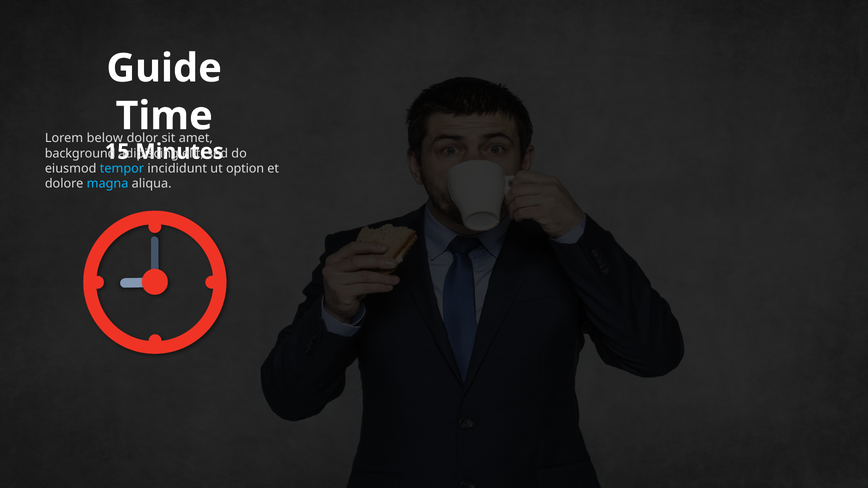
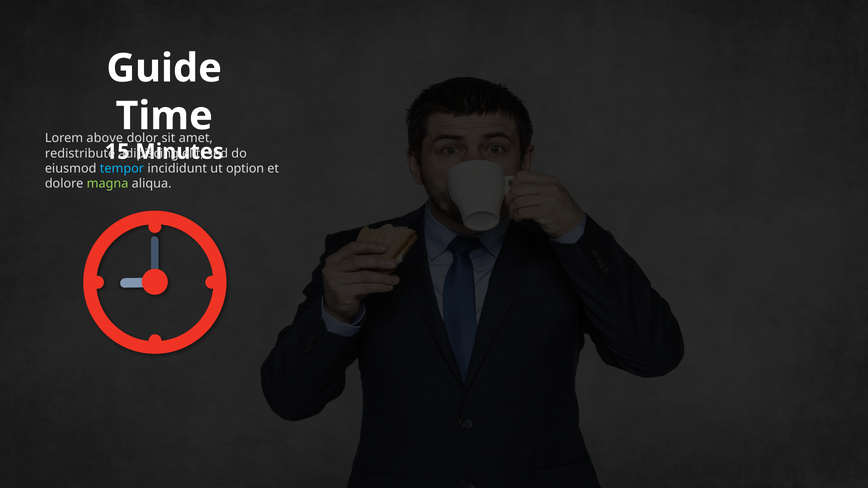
below: below -> above (105, 138)
background: background -> redistribute (80, 153)
magna colour: light blue -> light green (108, 184)
